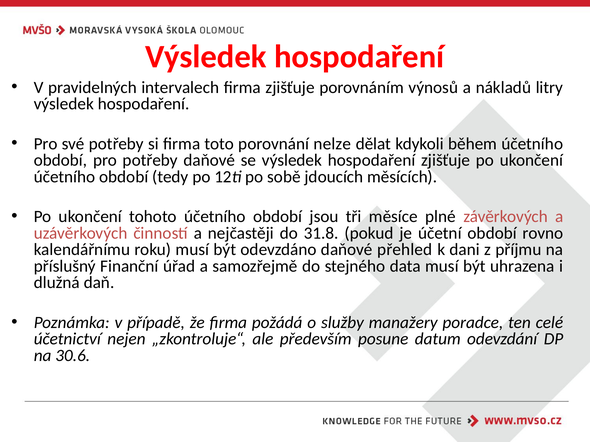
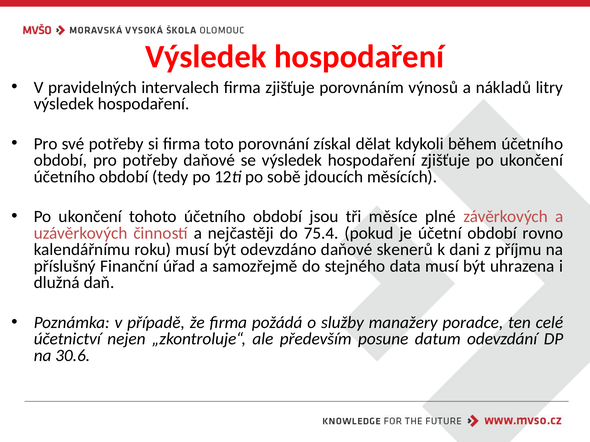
nelze: nelze -> získal (332, 144)
31.8: 31.8 -> 75.4 (321, 233)
přehled: přehled -> skenerů (405, 250)
